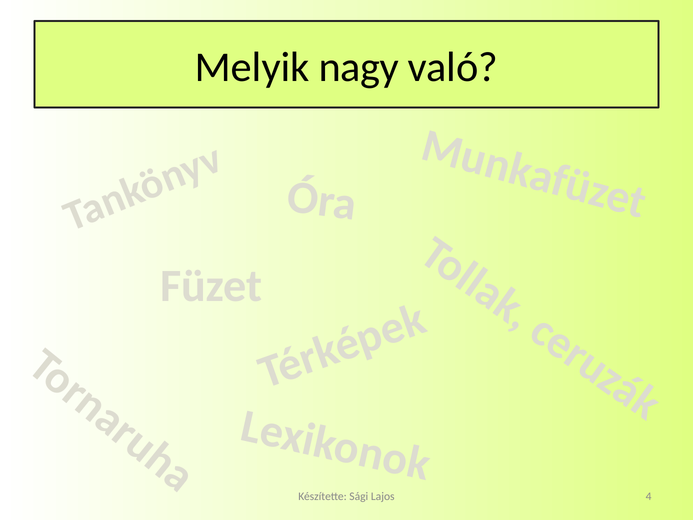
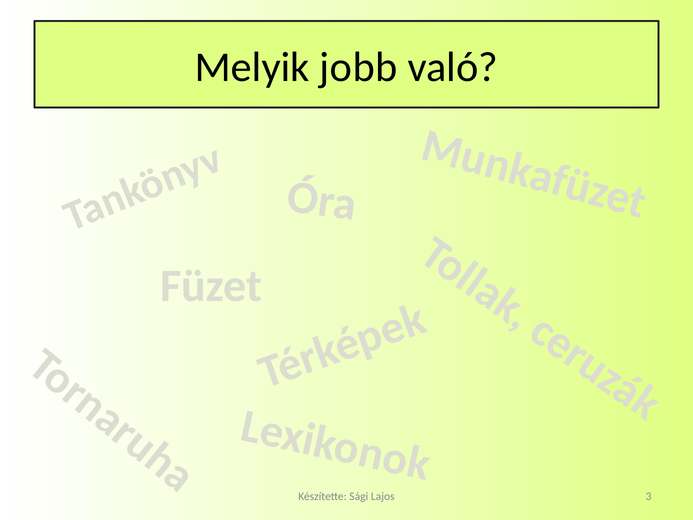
nagy: nagy -> jobb (358, 67)
4: 4 -> 3 (649, 496)
